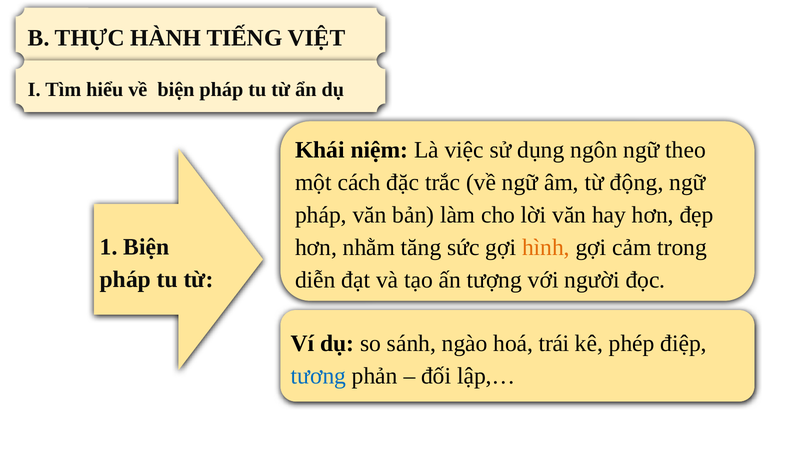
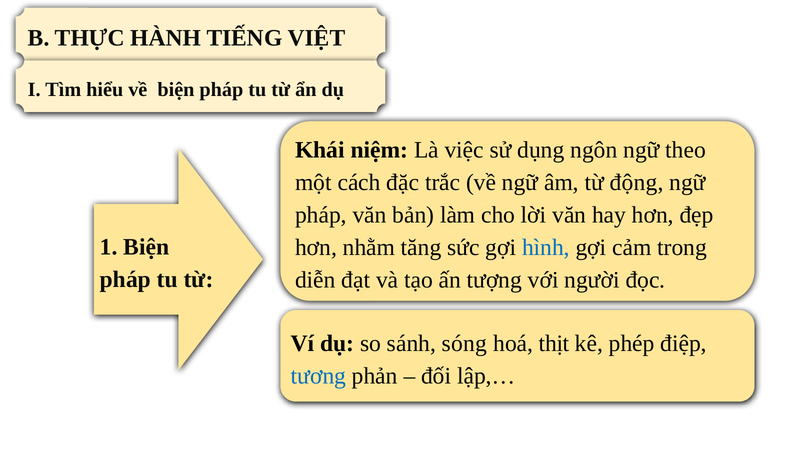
hình colour: orange -> blue (546, 248)
ngào: ngào -> sóng (465, 344)
trái: trái -> thịt (554, 344)
